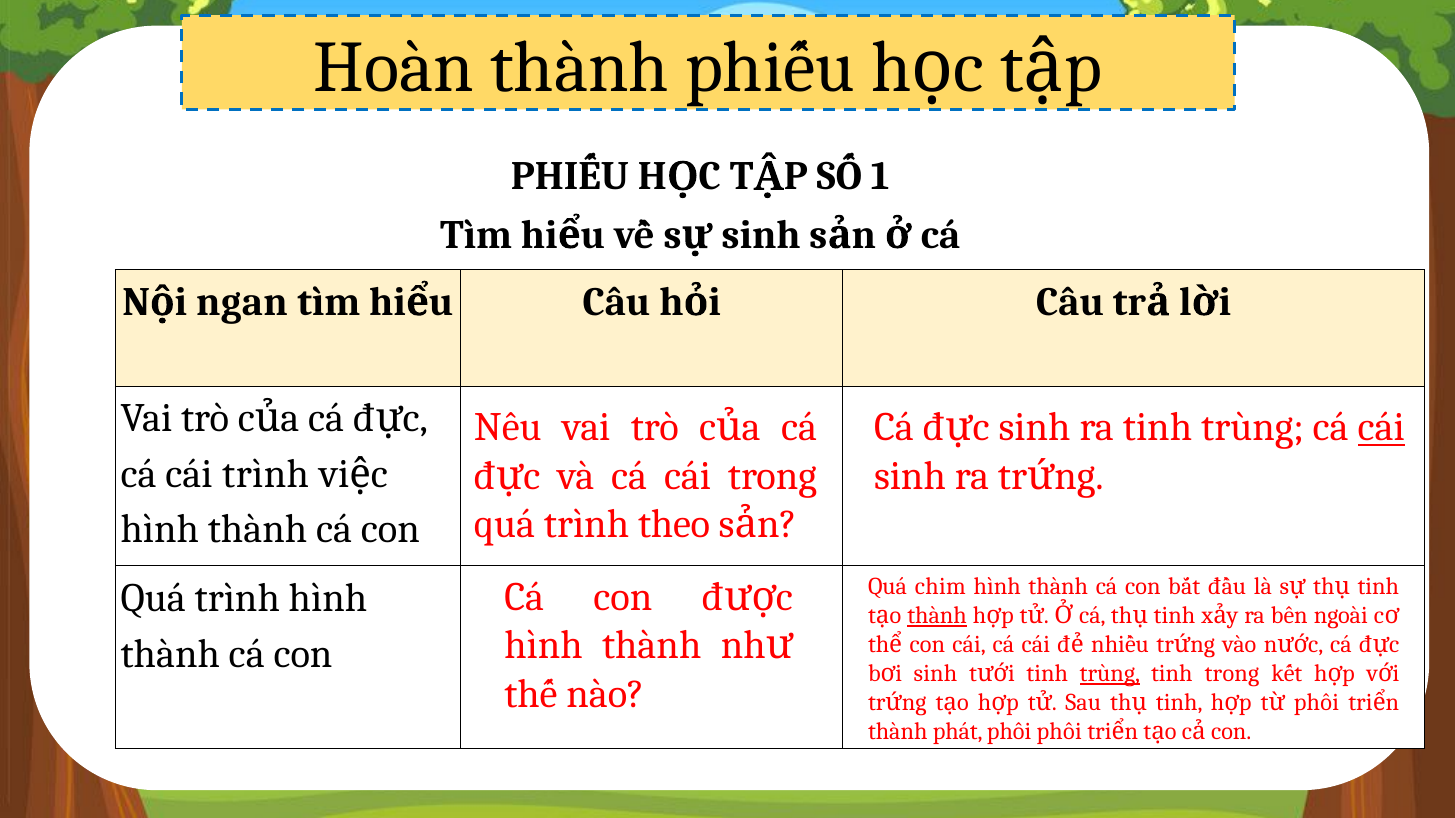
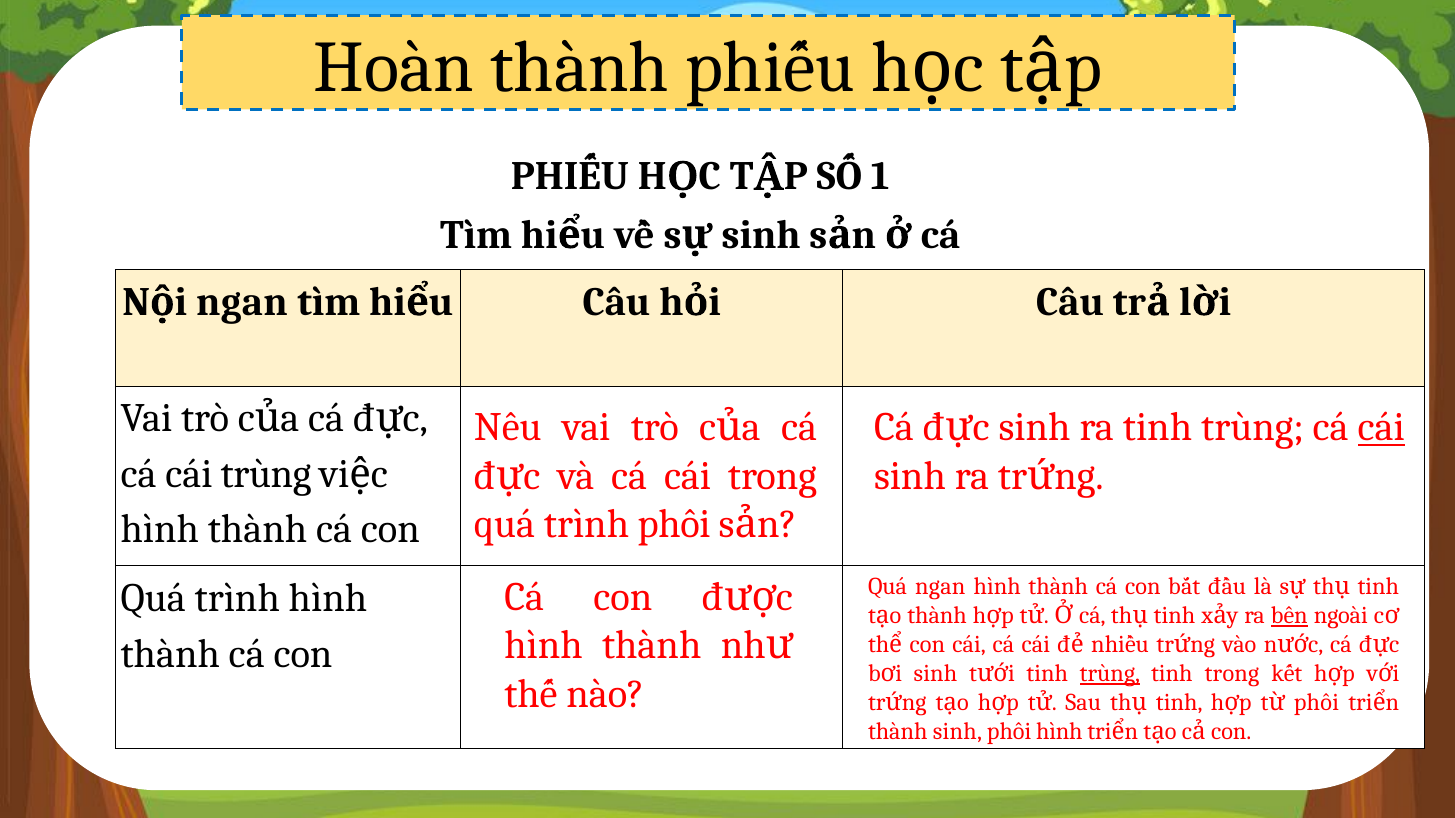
cái trình: trình -> trùng (266, 474)
trình theo: theo -> phôi (674, 525)
Quá chim: chim -> ngan (940, 587)
thành underline: present -> none (937, 616)
bên underline: none -> present (1289, 616)
thành phát: phát -> sinh (958, 732)
phôi phôi: phôi -> hình (1059, 732)
